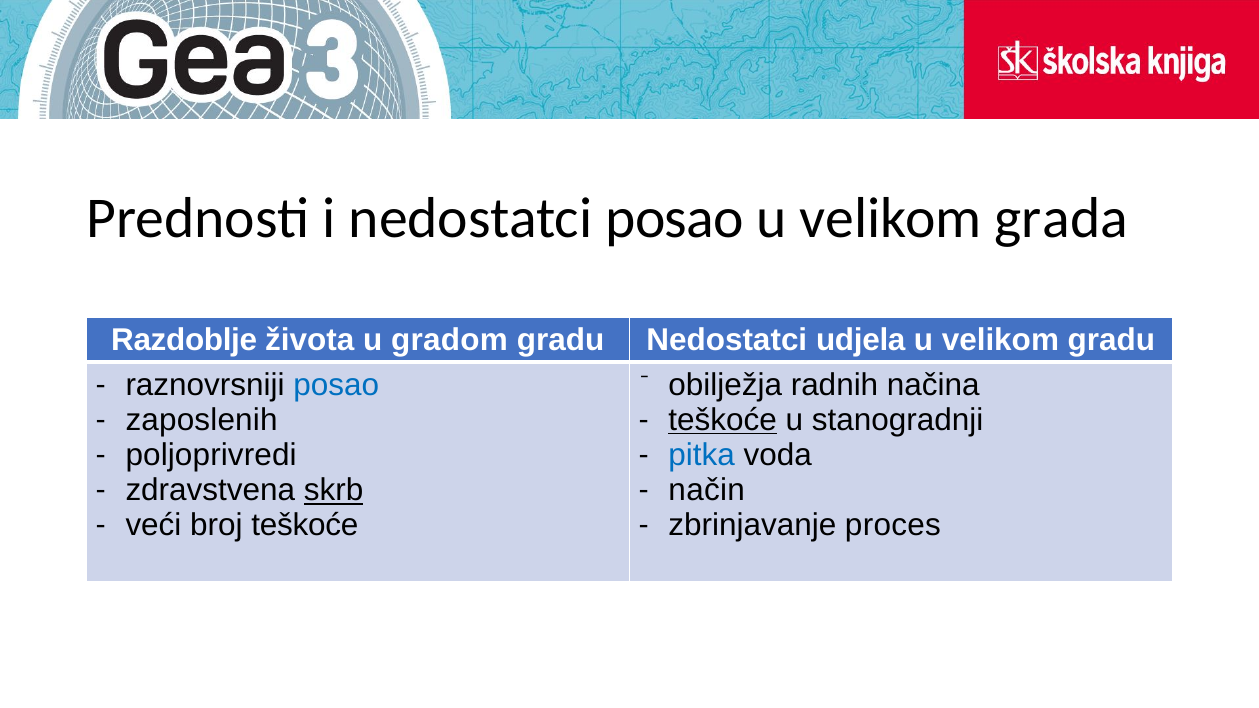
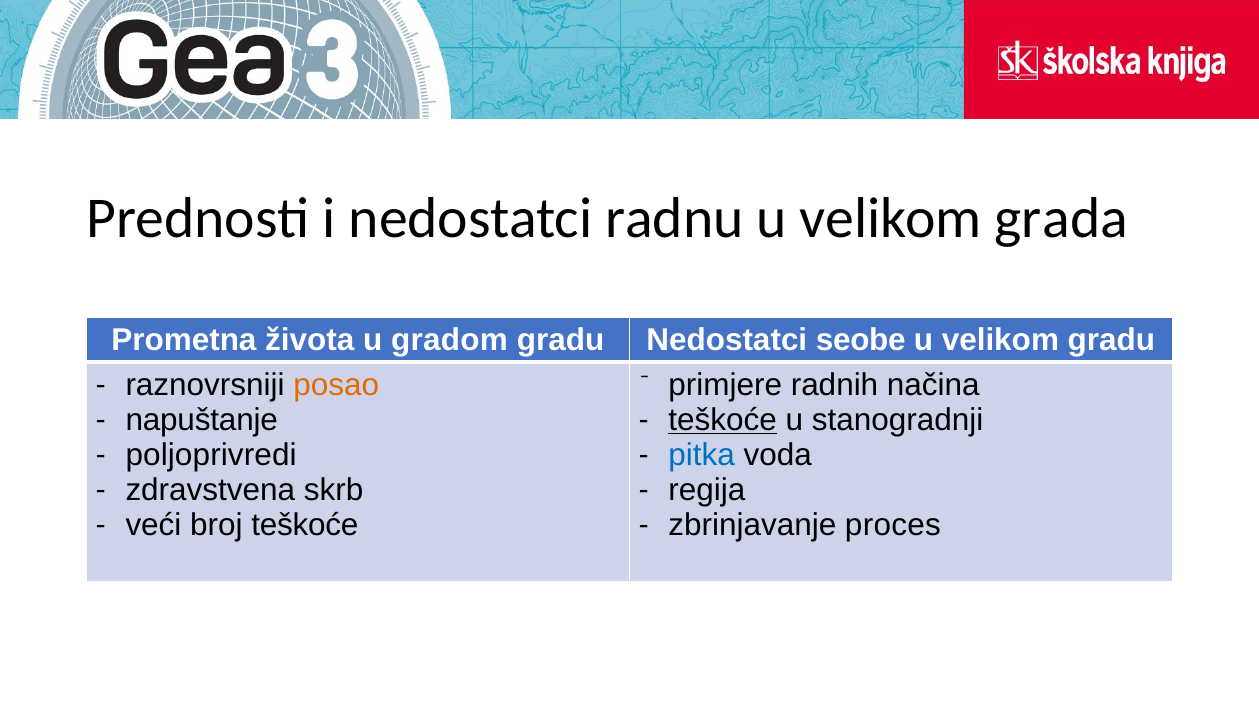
nedostatci posao: posao -> radnu (675, 219)
Razdoblje: Razdoblje -> Prometna (184, 340)
udjela: udjela -> seobe (861, 340)
posao colour: blue -> orange (336, 385)
obilježja: obilježja -> primjere (725, 385)
zaposlenih: zaposlenih -> napuštanje (202, 420)
skrb underline: present -> none (334, 490)
način: način -> regija (707, 490)
